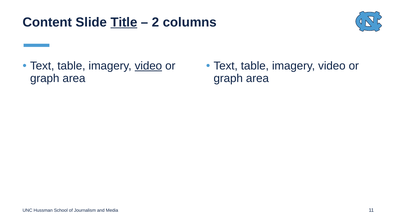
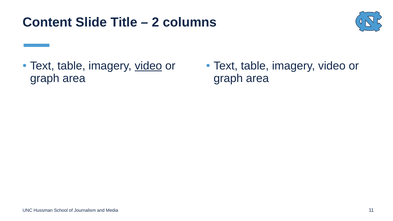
Title underline: present -> none (124, 22)
